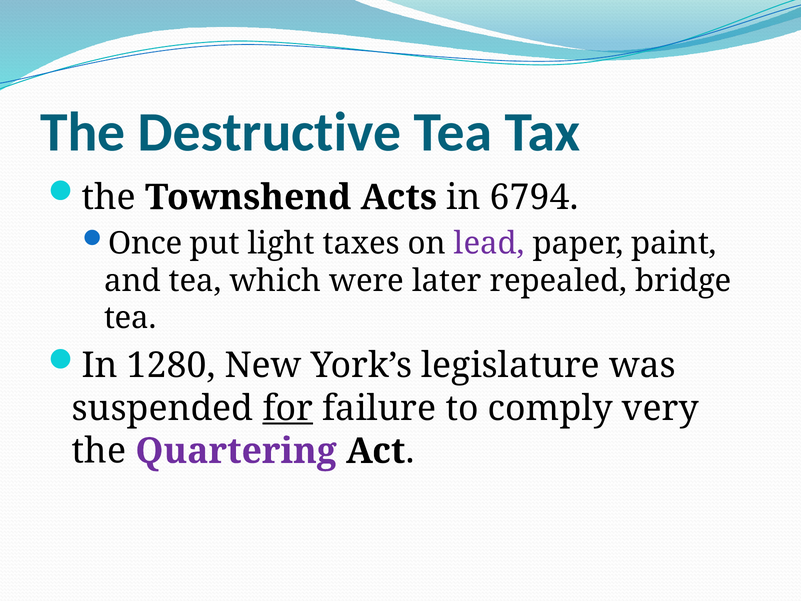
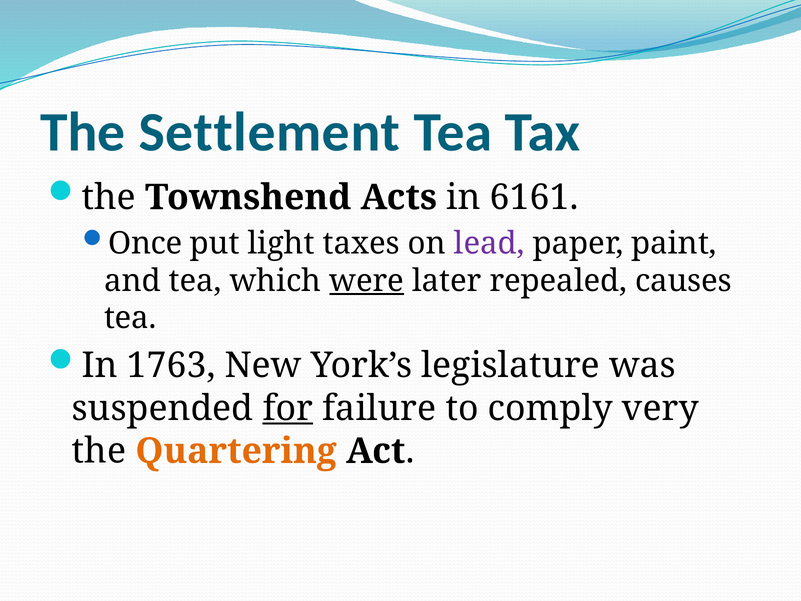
Destructive: Destructive -> Settlement (269, 132)
6794: 6794 -> 6161 (534, 197)
were underline: none -> present (367, 281)
bridge: bridge -> causes (684, 281)
1280: 1280 -> 1763 (171, 365)
Quartering colour: purple -> orange (236, 451)
